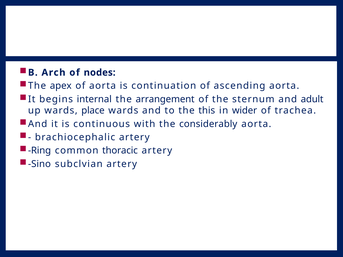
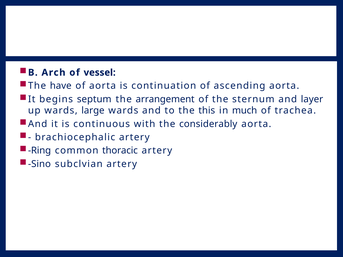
nodes: nodes -> vessel (100, 73)
apex: apex -> have (61, 86)
internal: internal -> septum (94, 99)
adult: adult -> layer (312, 99)
place: place -> large (93, 111)
wider: wider -> much (245, 111)
